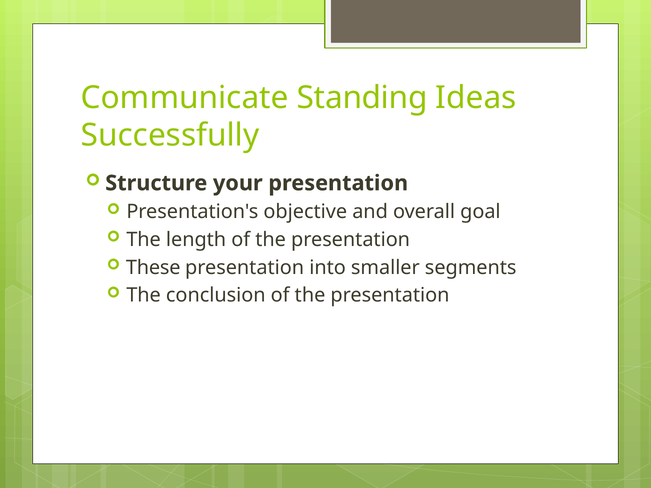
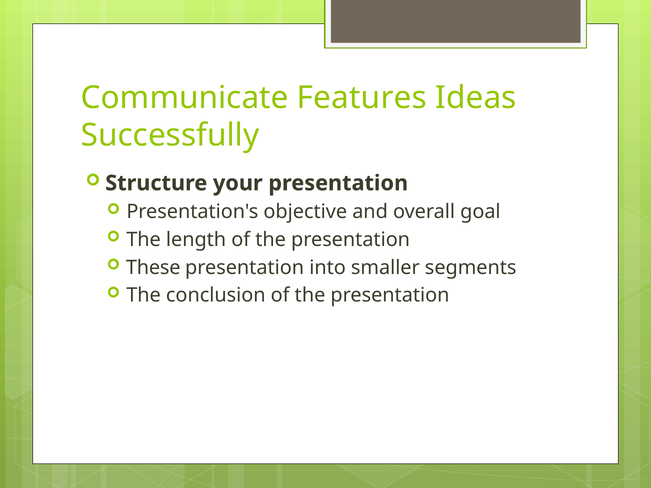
Standing: Standing -> Features (362, 98)
